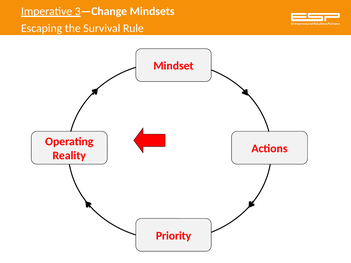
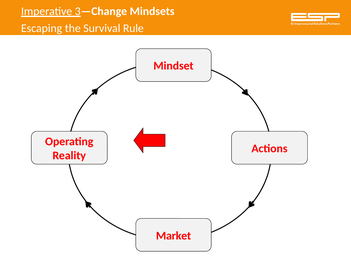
Priority: Priority -> Market (174, 236)
